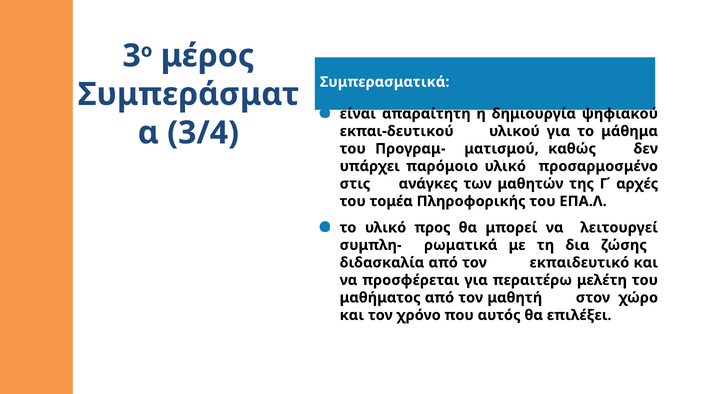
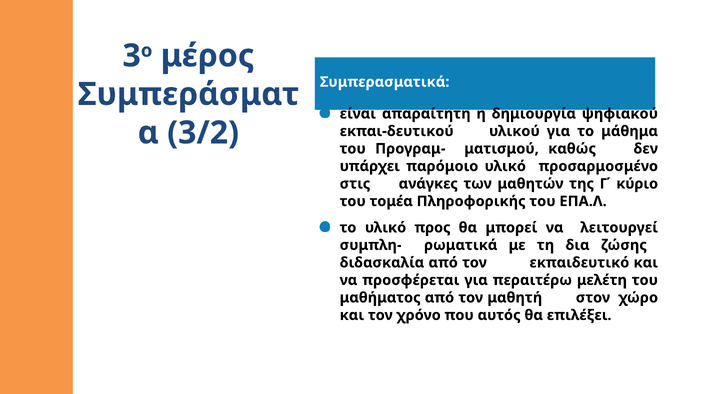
3/4: 3/4 -> 3/2 (203, 133)
αρχές: αρχές -> κύριο (637, 184)
